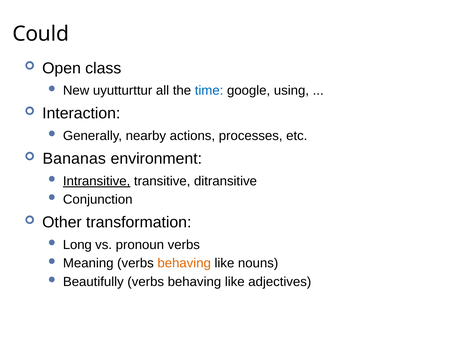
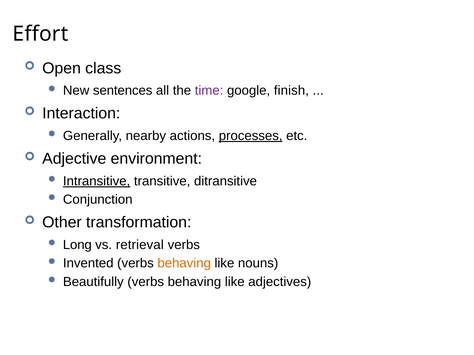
Could: Could -> Effort (41, 34)
uyutturttur: uyutturttur -> sentences (123, 91)
time colour: blue -> purple (209, 91)
using: using -> finish (291, 91)
processes underline: none -> present (251, 136)
Bananas: Bananas -> Adjective (74, 159)
pronoun: pronoun -> retrieval (140, 245)
Meaning: Meaning -> Invented (88, 264)
